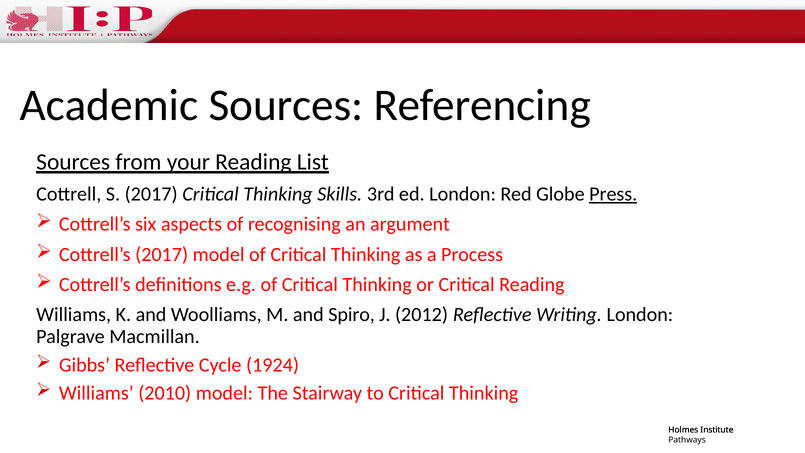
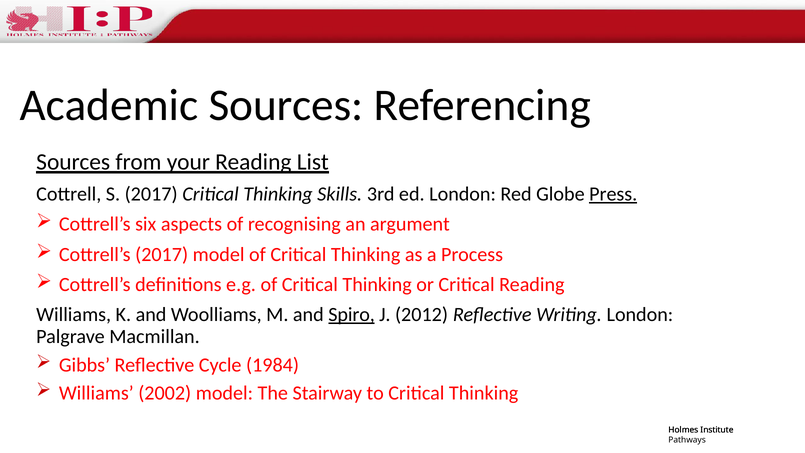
Spiro underline: none -> present (352, 315)
1924: 1924 -> 1984 (273, 365)
2010: 2010 -> 2002 (165, 393)
